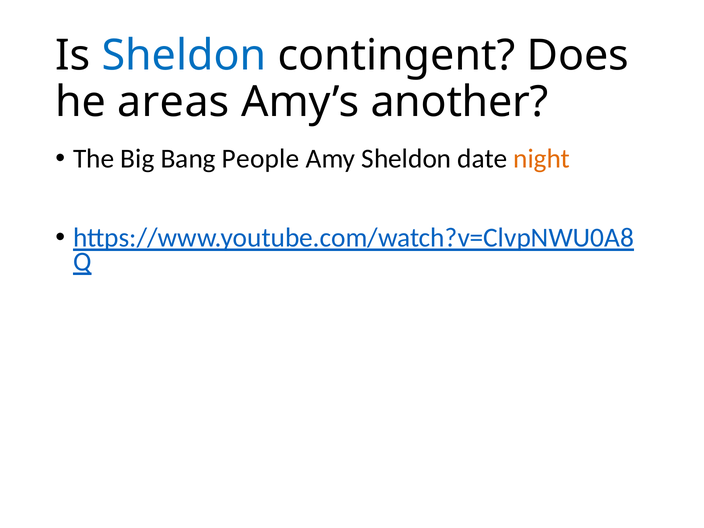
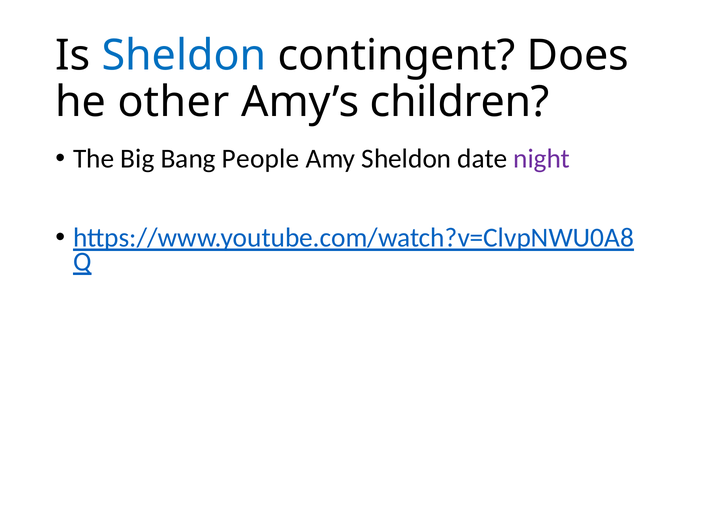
areas: areas -> other (173, 102)
another: another -> children (460, 102)
night colour: orange -> purple (542, 159)
